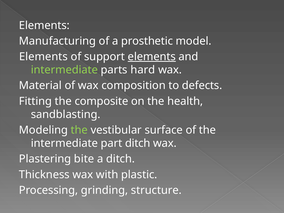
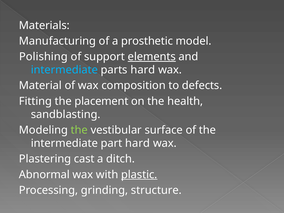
Elements: Elements -> Materials (44, 25)
Elements: Elements -> Polishing (43, 57)
intermediate colour: light green -> light blue (64, 70)
composite: composite -> placement (101, 101)
part ditch: ditch -> hard (138, 143)
bite: bite -> cast (84, 159)
Thickness: Thickness -> Abnormal (44, 175)
plastic underline: none -> present (139, 175)
